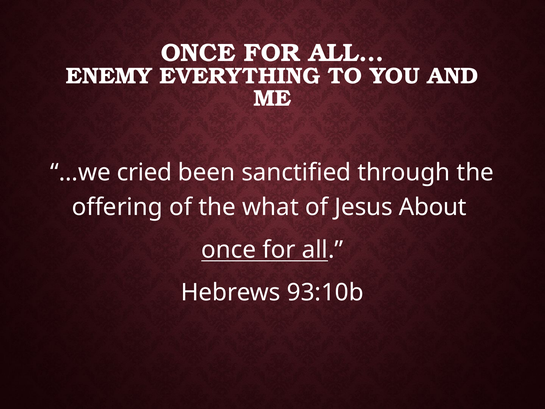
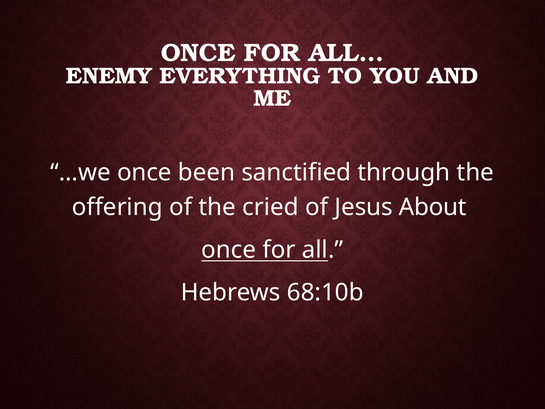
…we cried: cried -> once (144, 172)
what: what -> cried (270, 207)
93:10b: 93:10b -> 68:10b (325, 292)
